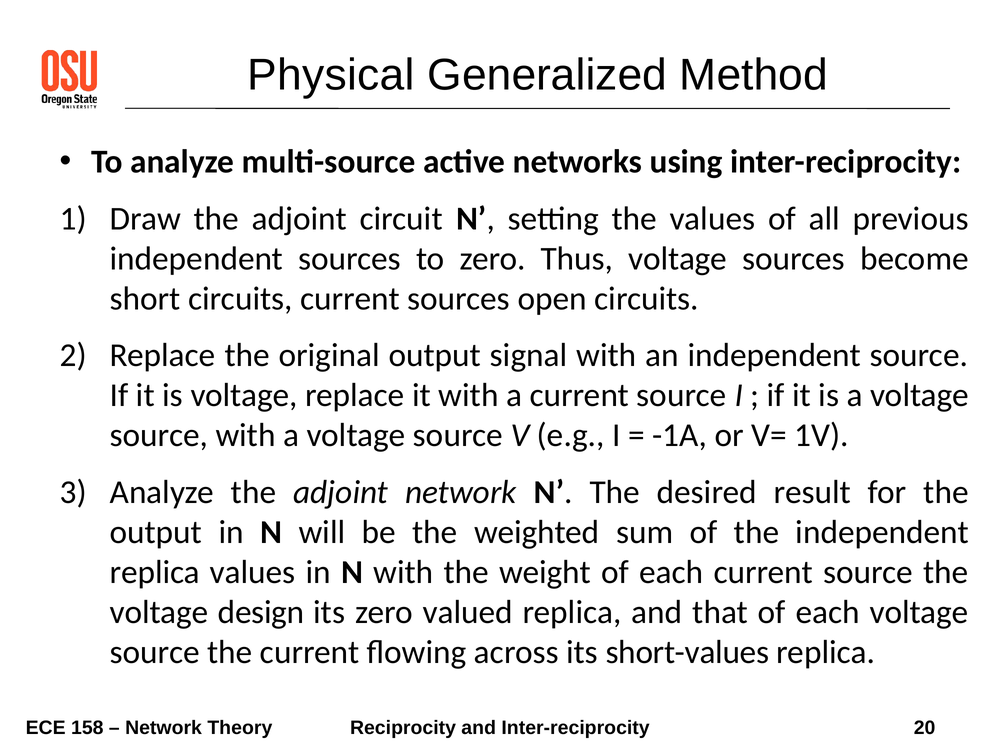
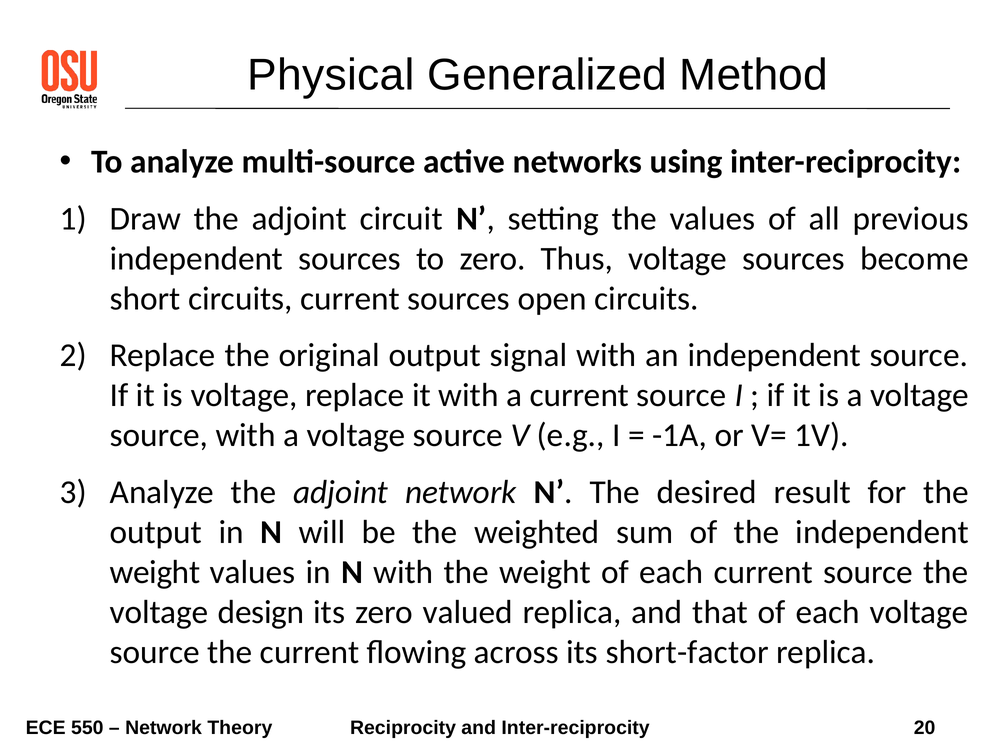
replica: replica -> weight (155, 572)
short-values: short-values -> short-factor (687, 652)
158: 158 -> 550 (87, 728)
